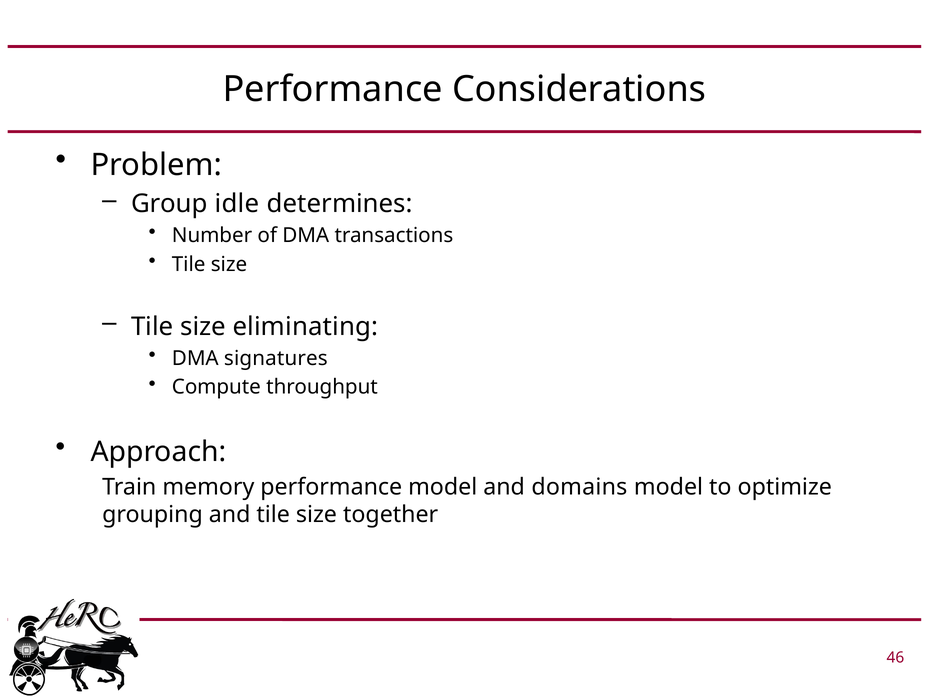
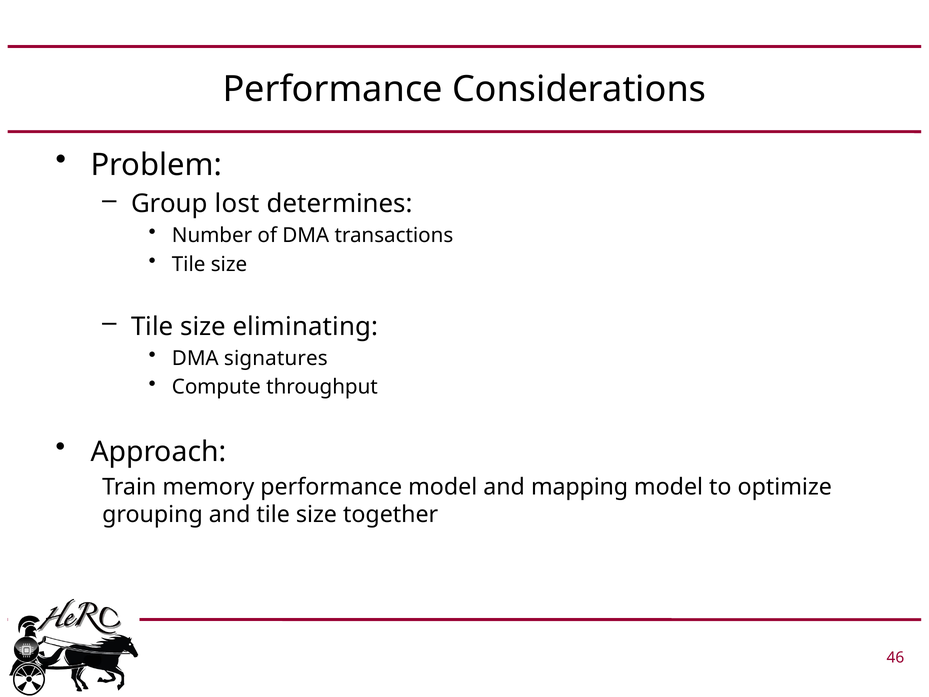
idle: idle -> lost (237, 204)
domains: domains -> mapping (580, 487)
